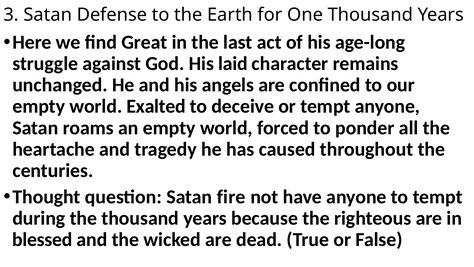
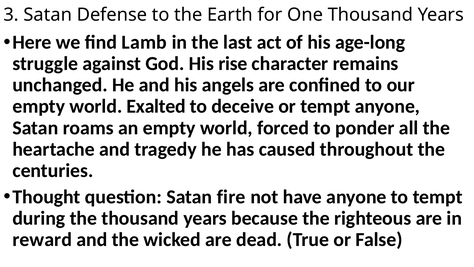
Great: Great -> Lamb (144, 42)
laid: laid -> rise (233, 64)
blessed: blessed -> reward (42, 239)
